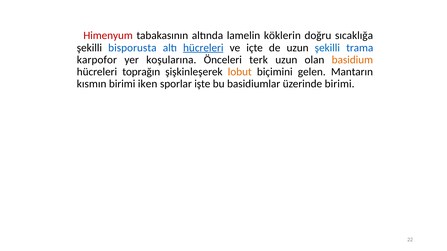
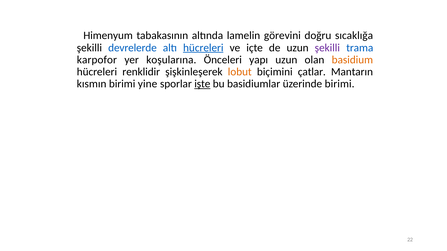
Himenyum colour: red -> black (108, 36)
köklerin: köklerin -> görevini (282, 36)
bisporusta: bisporusta -> devrelerde (132, 48)
şekilli colour: blue -> purple (327, 48)
terk: terk -> yapı (259, 60)
toprağın: toprağın -> renklidir (141, 72)
gelen: gelen -> çatlar (312, 72)
iken: iken -> yine (148, 84)
işte underline: none -> present (202, 84)
